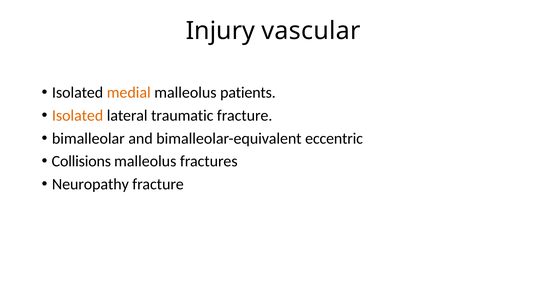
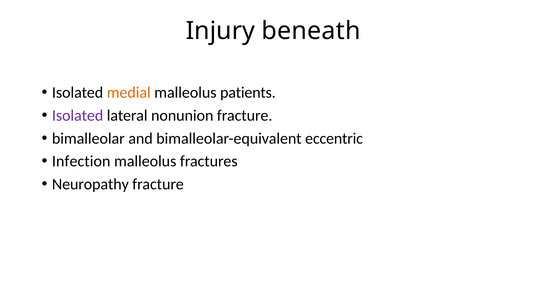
vascular: vascular -> beneath (311, 31)
Isolated colour: orange -> purple (78, 115)
traumatic: traumatic -> nonunion (182, 115)
Collisions: Collisions -> Infection (81, 161)
